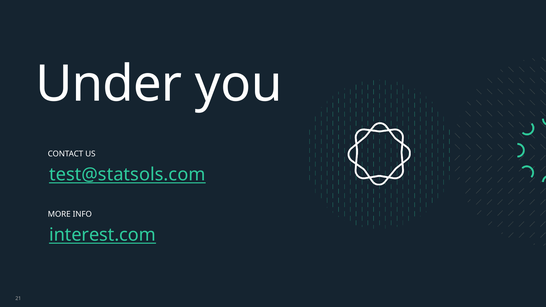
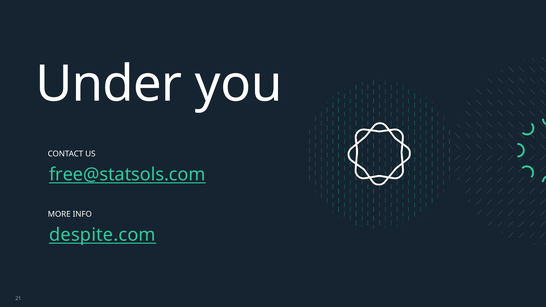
test@statsols.com: test@statsols.com -> free@statsols.com (127, 175)
interest.com: interest.com -> despite.com (102, 235)
